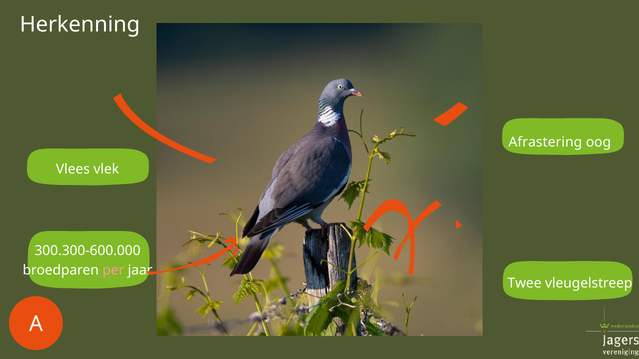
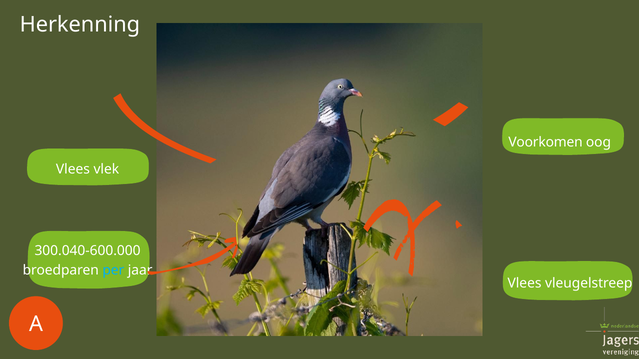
Afrastering: Afrastering -> Voorkomen (546, 143)
300.300-600.000: 300.300-600.000 -> 300.040-600.000 (88, 251)
per colour: pink -> light blue (113, 270)
Twee: Twee -> Vlees (525, 283)
